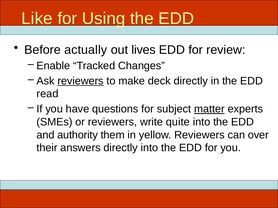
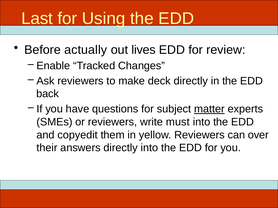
Like: Like -> Last (37, 19)
reviewers underline: present -> none (81, 81)
read: read -> back (48, 94)
quite: quite -> must (178, 122)
authority: authority -> copyedit (78, 135)
